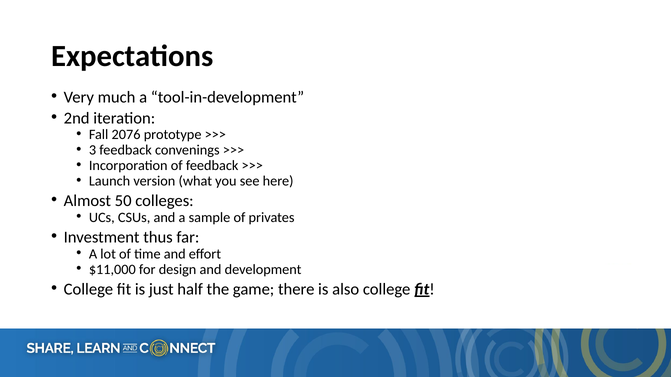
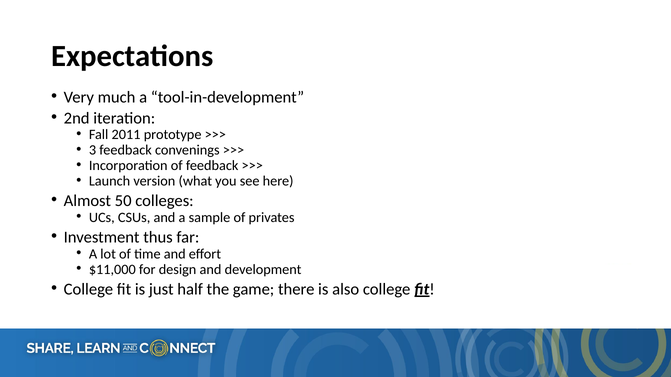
2076: 2076 -> 2011 (126, 135)
